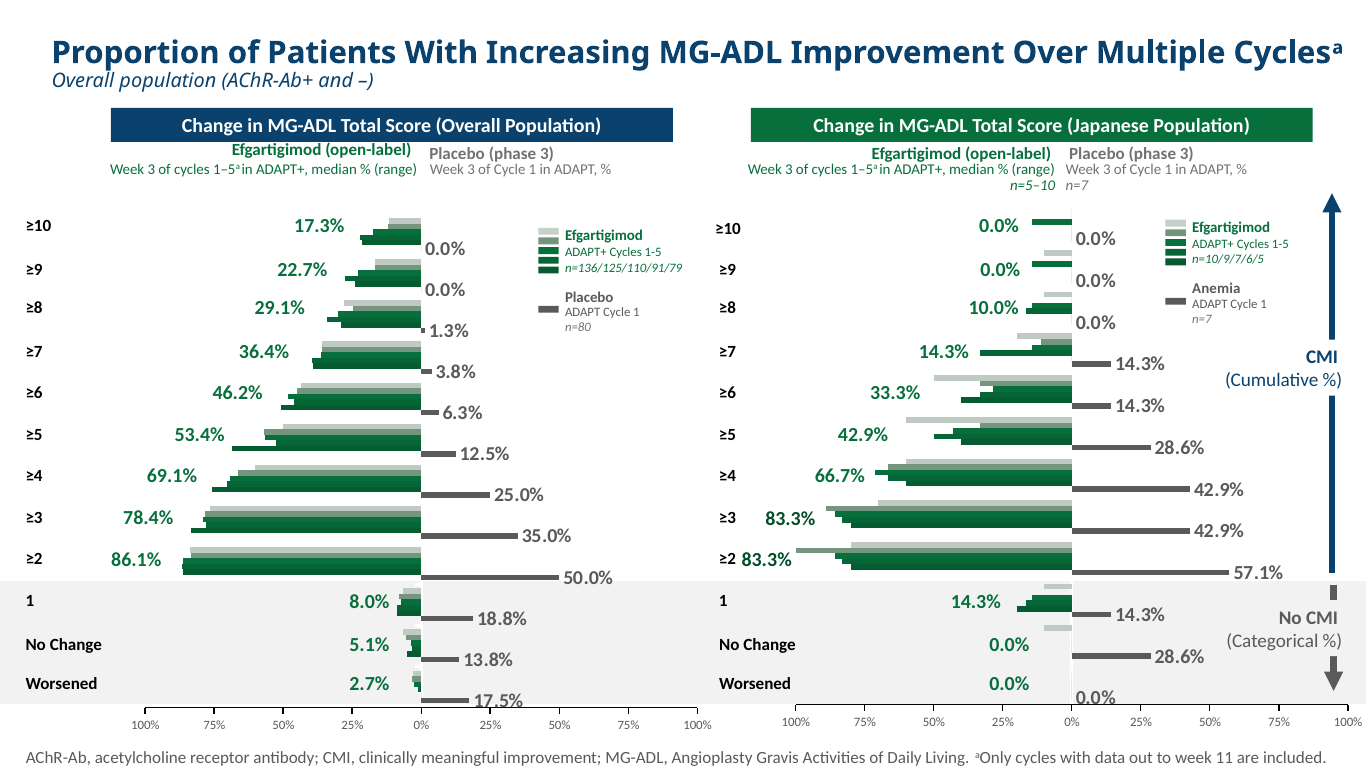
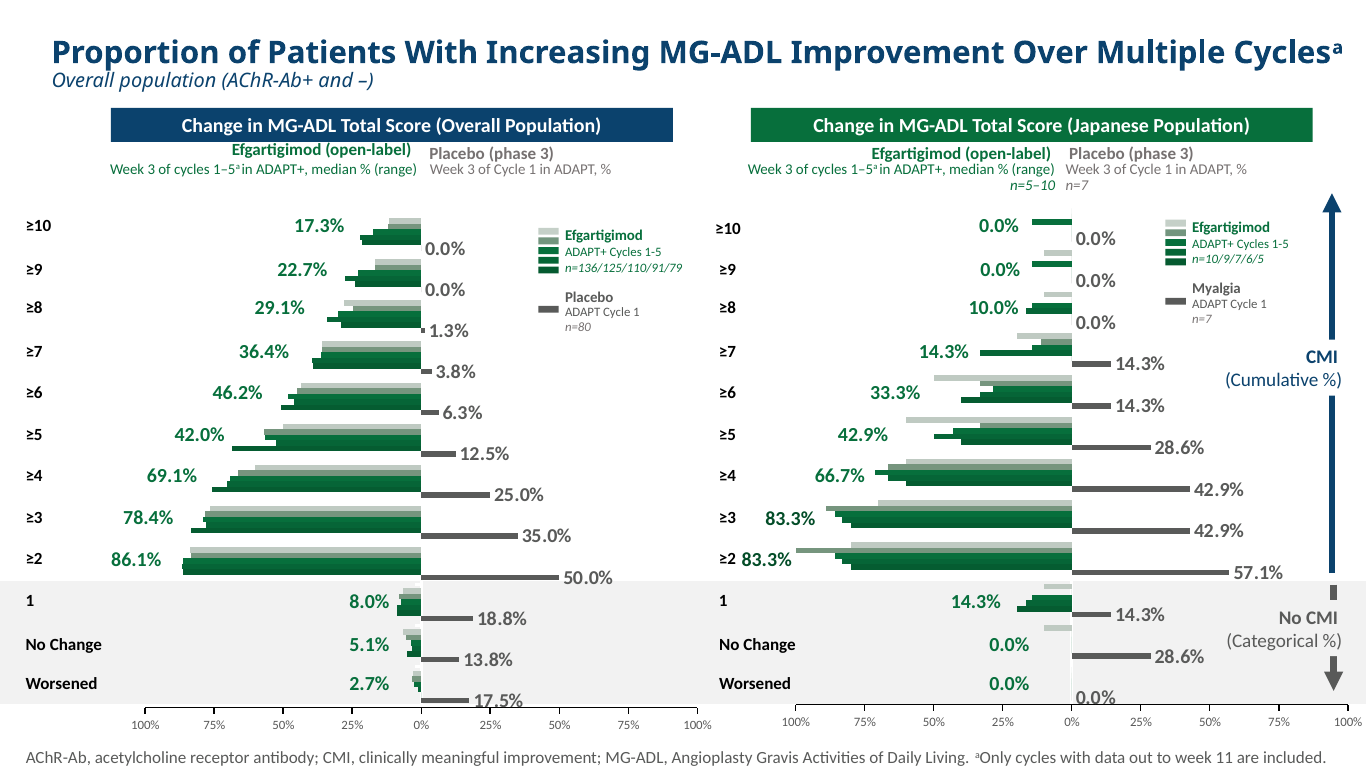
Anemia: Anemia -> Myalgia (1216, 289)
53.4%: 53.4% -> 42.0% (200, 435)
